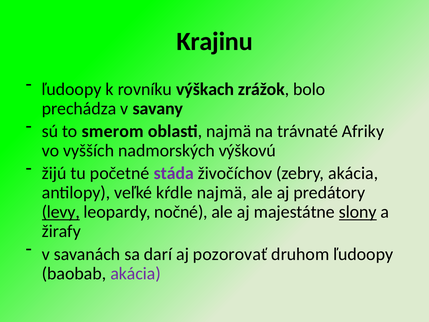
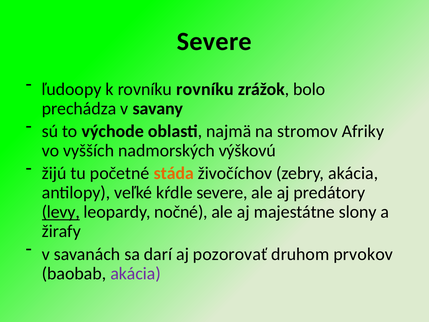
Krajinu: Krajinu -> Severe (214, 42)
rovníku výškach: výškach -> rovníku (205, 89)
smerom: smerom -> východe (113, 131)
trávnaté: trávnaté -> stromov (308, 131)
stáda colour: purple -> orange (174, 173)
kŕdle najmä: najmä -> severe (222, 193)
slony underline: present -> none (358, 212)
druhom ľudoopy: ľudoopy -> prvokov (363, 254)
